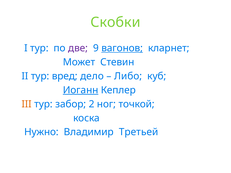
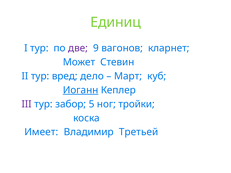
Скобки: Скобки -> Единиц (116, 22)
вагонов underline: present -> none (122, 48)
Либо: Либо -> Март (128, 76)
III colour: orange -> purple (27, 104)
2: 2 -> 5 (92, 104)
точкой: точкой -> тройки (137, 104)
Нужно: Нужно -> Имеет (41, 132)
